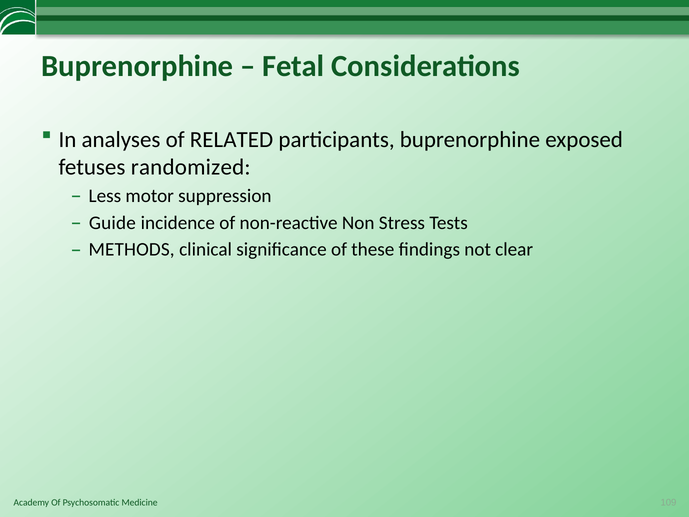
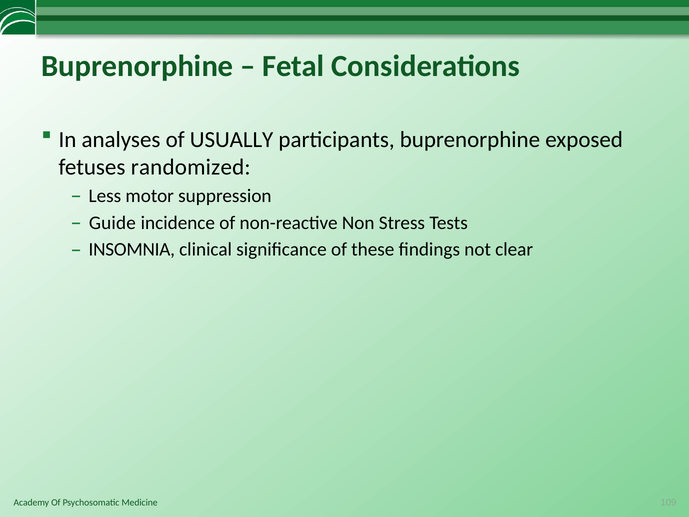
RELATED: RELATED -> USUALLY (232, 139)
METHODS: METHODS -> INSOMNIA (132, 249)
